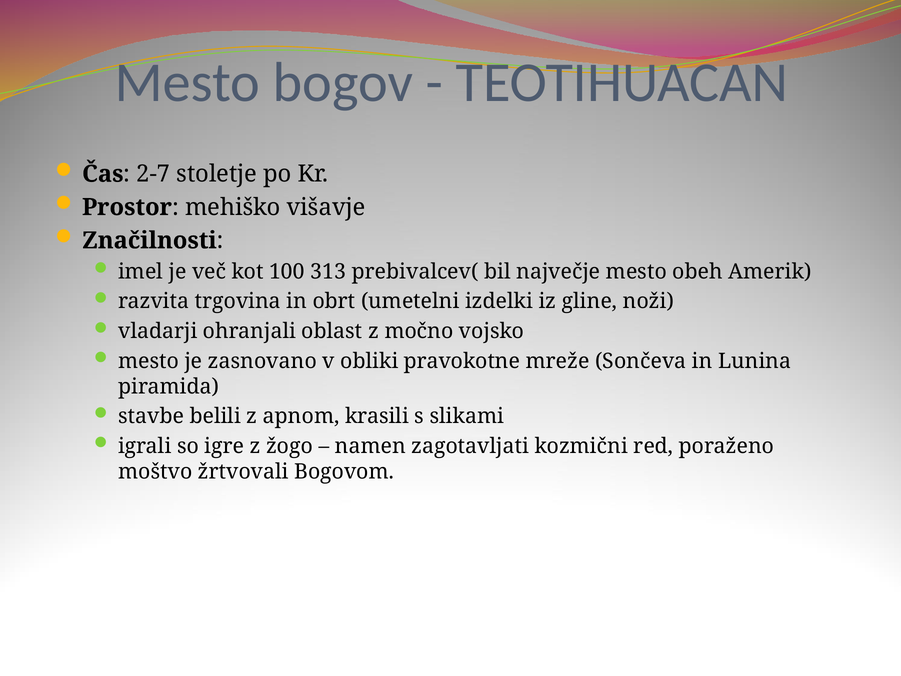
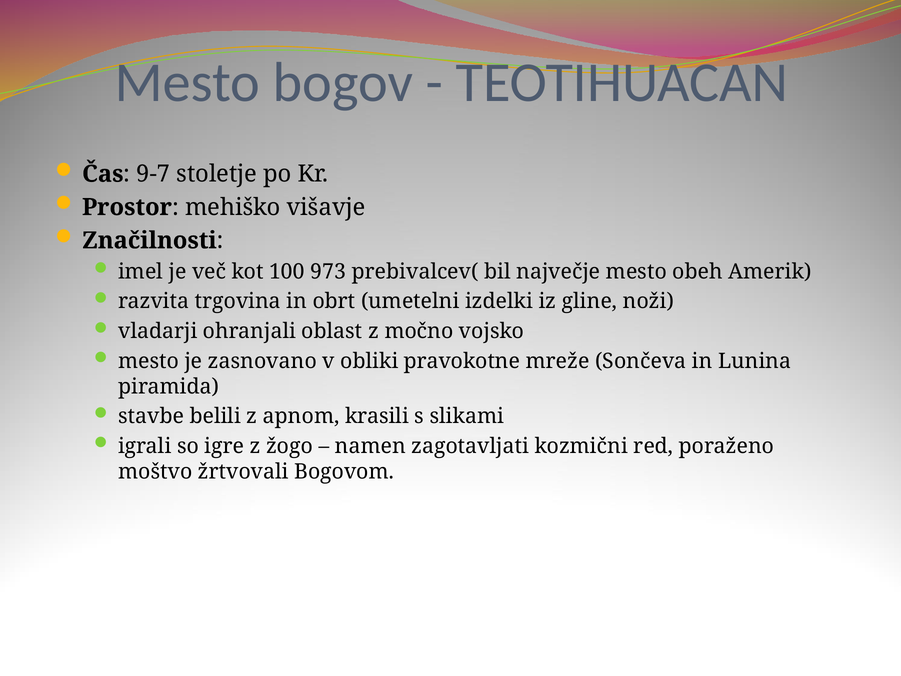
2-7: 2-7 -> 9-7 (153, 174)
313: 313 -> 973 (328, 272)
